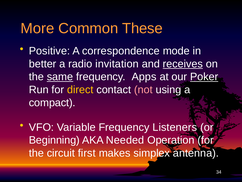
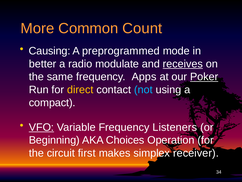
These: These -> Count (142, 28)
Positive: Positive -> Causing (50, 51)
correspondence: correspondence -> preprogrammed (121, 51)
invitation: invitation -> modulate (117, 64)
same underline: present -> none (60, 77)
not colour: pink -> light blue (143, 90)
VFO underline: none -> present (41, 127)
Needed: Needed -> Choices (125, 140)
antenna: antenna -> receiver (196, 153)
